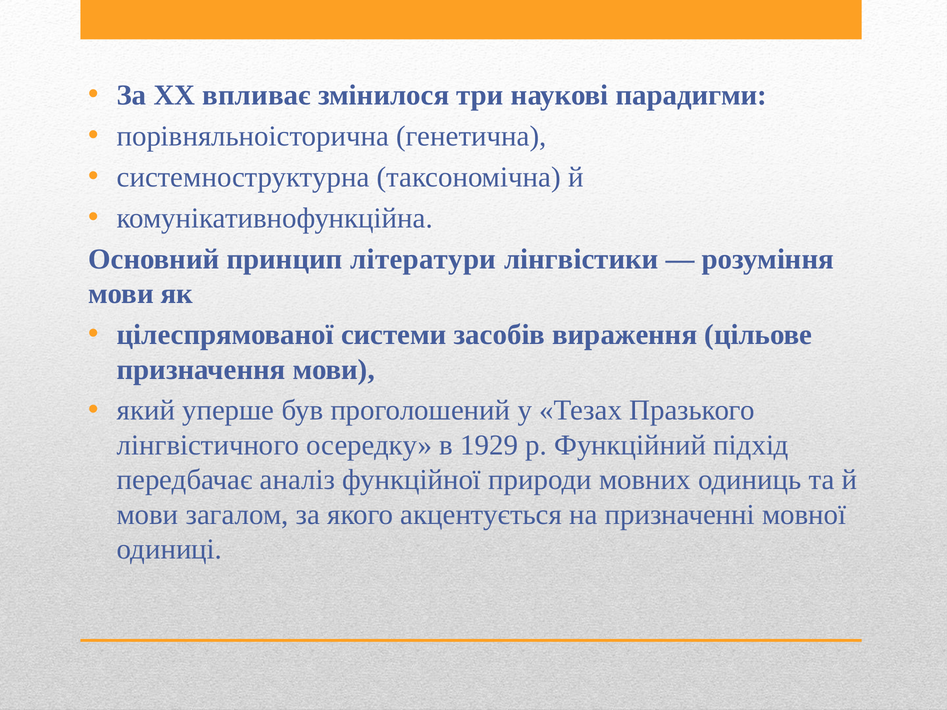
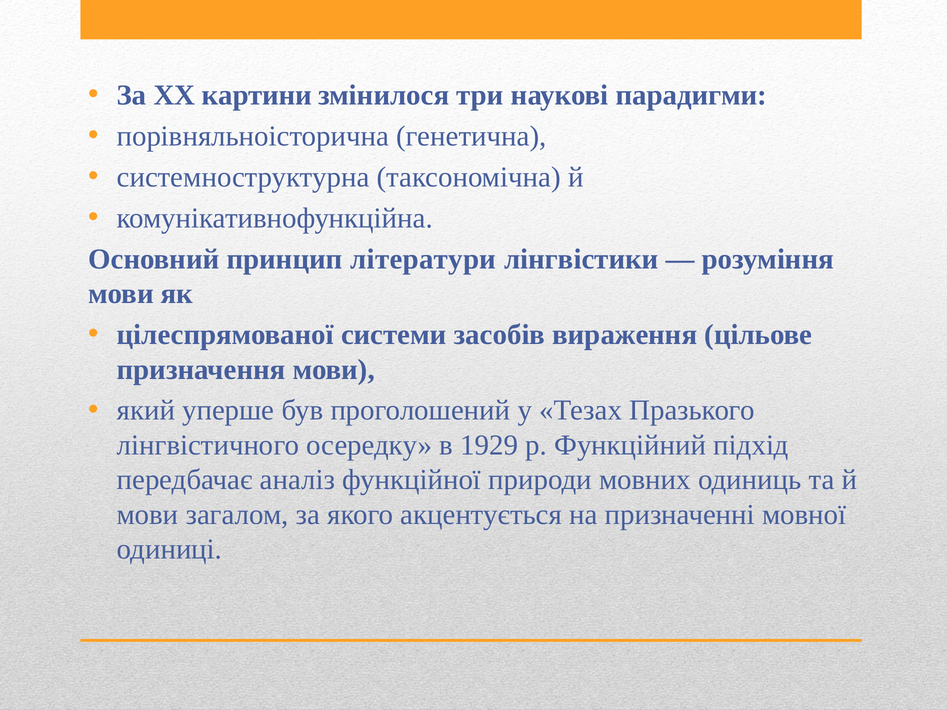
впливає: впливає -> картини (257, 95)
